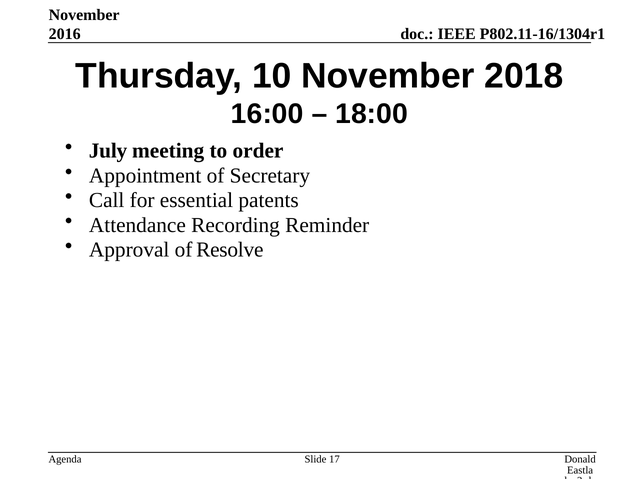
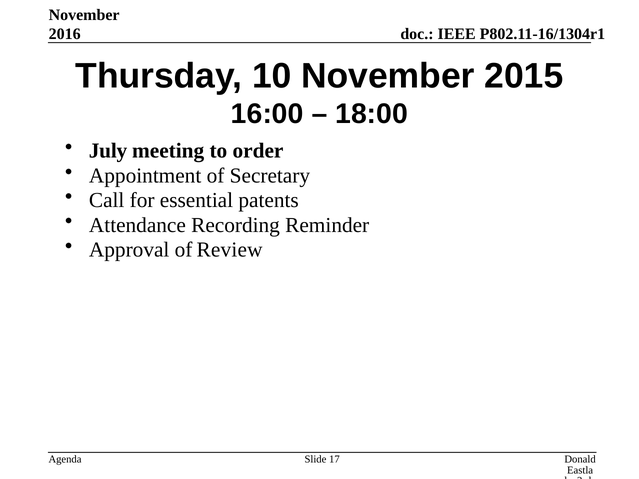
2018: 2018 -> 2015 (524, 76)
Resolve: Resolve -> Review (230, 250)
